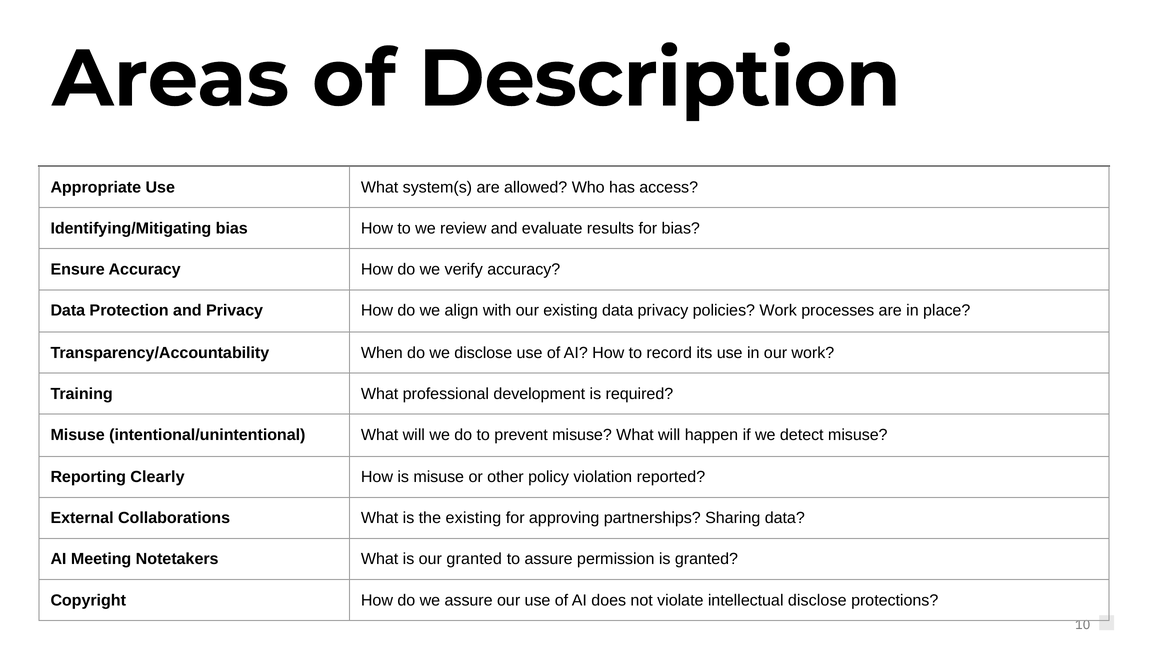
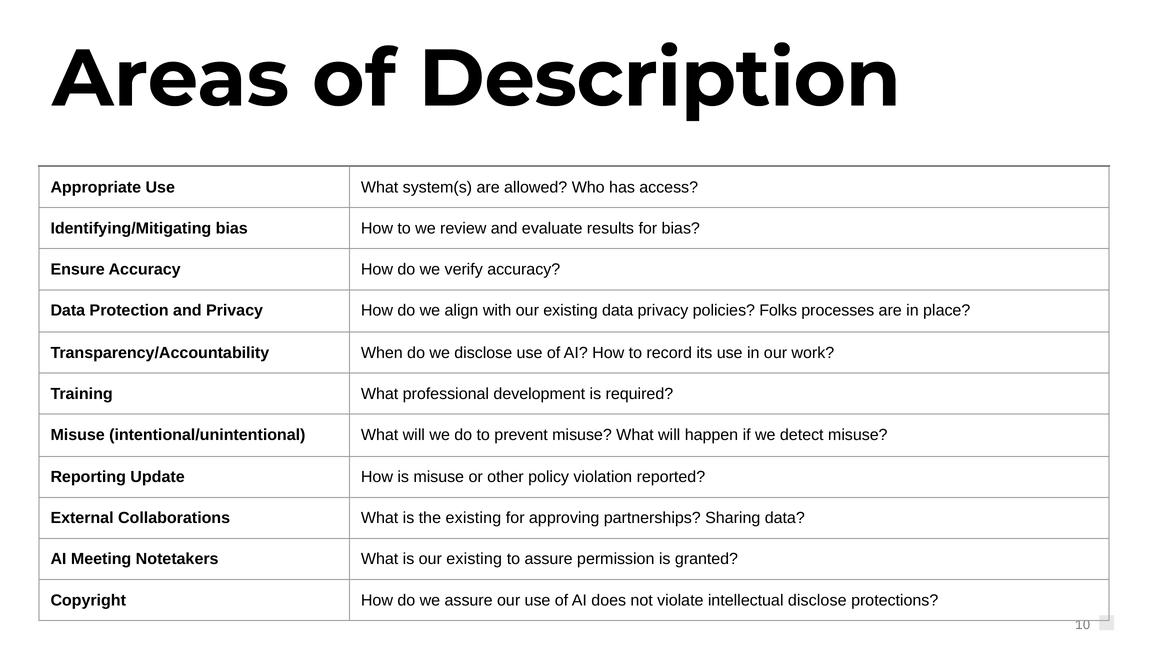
policies Work: Work -> Folks (778, 310)
Clearly: Clearly -> Update (158, 477)
is our granted: granted -> existing (474, 559)
